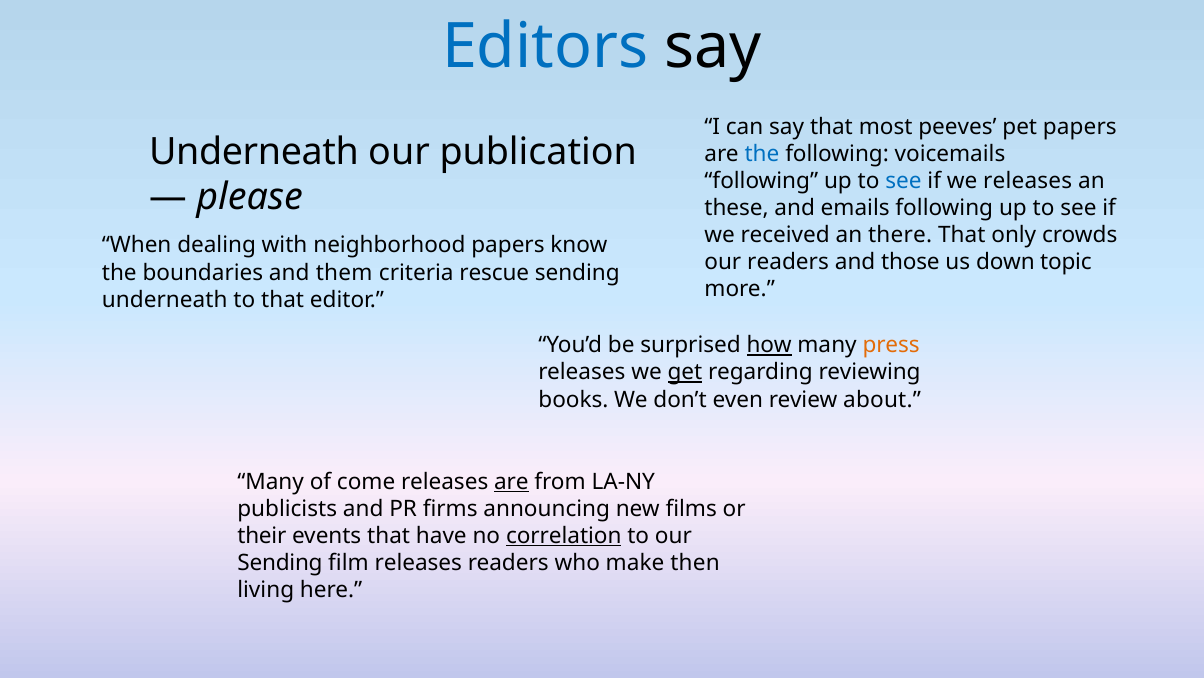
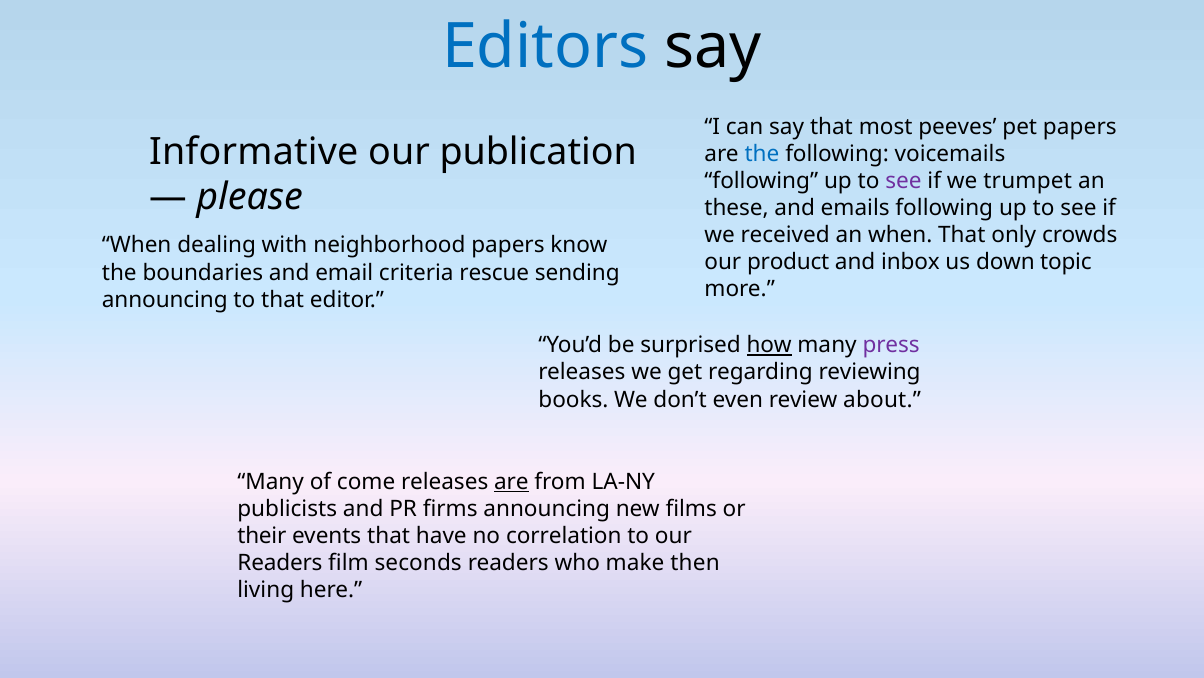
Underneath: Underneath -> Informative (254, 151)
see colour: blue -> purple (904, 181)
we releases: releases -> trumpet (1028, 181)
an there: there -> when (900, 235)
our readers: readers -> product (788, 262)
those: those -> inbox (910, 262)
them: them -> email (344, 272)
underneath: underneath -> announcing (165, 299)
press colour: orange -> purple (891, 345)
get underline: present -> none (685, 372)
correlation underline: present -> none (564, 535)
Sending: Sending -> Readers (280, 563)
film releases: releases -> seconds (418, 563)
